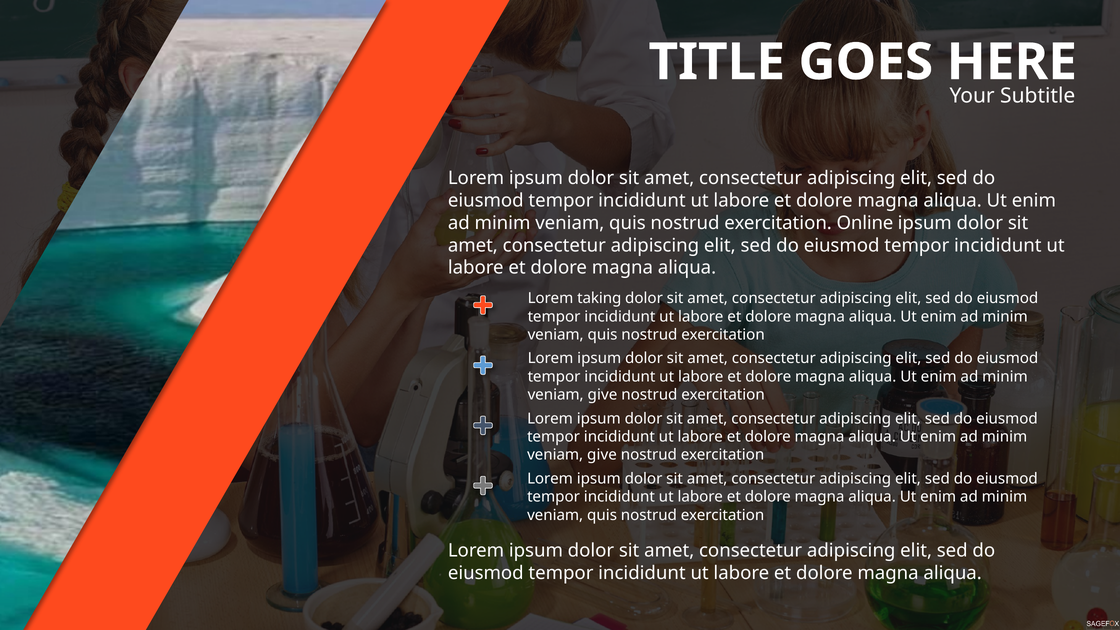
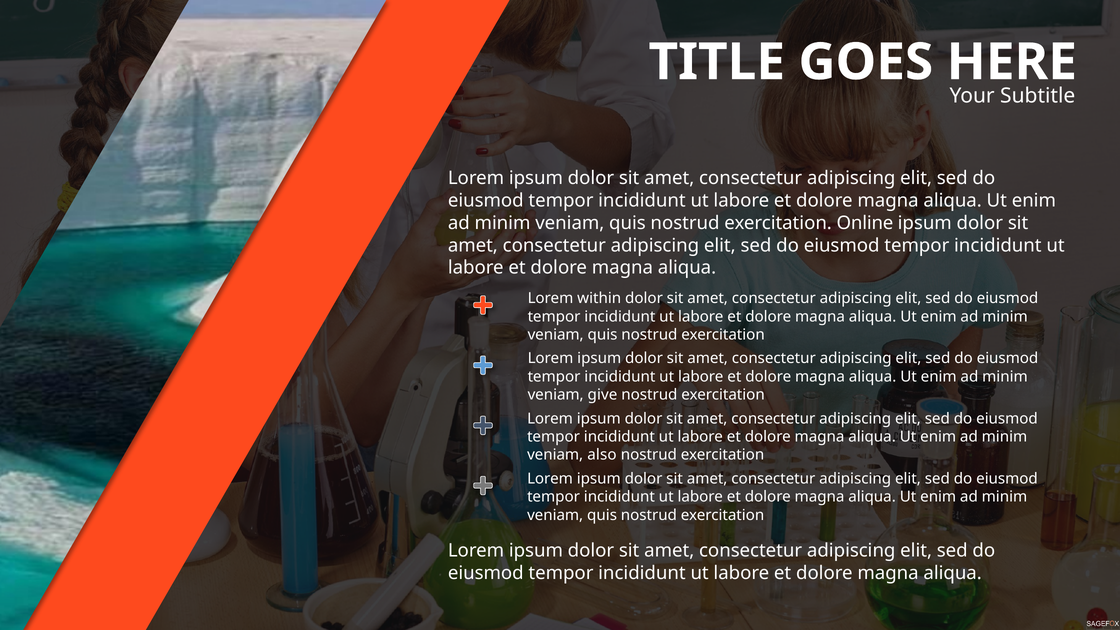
taking: taking -> within (599, 298)
give: give -> also (602, 455)
